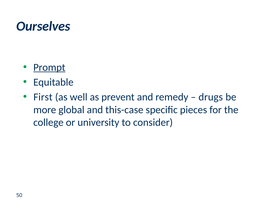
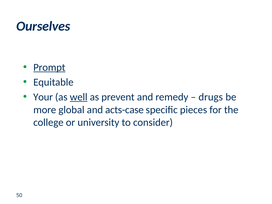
First: First -> Your (43, 97)
well underline: none -> present (79, 97)
this-case: this-case -> acts-case (124, 110)
